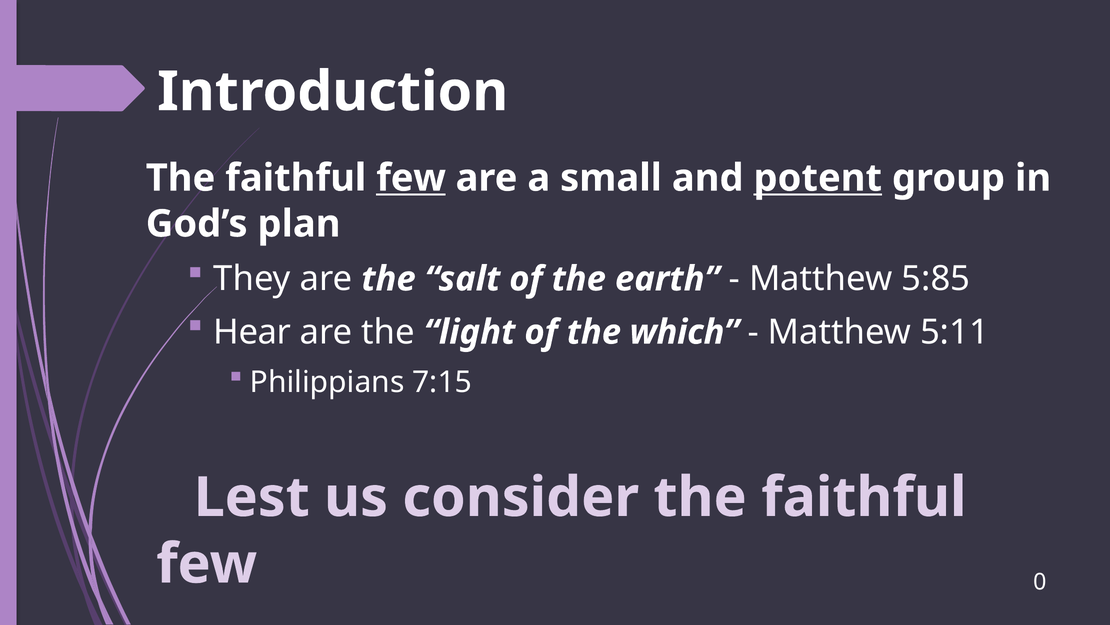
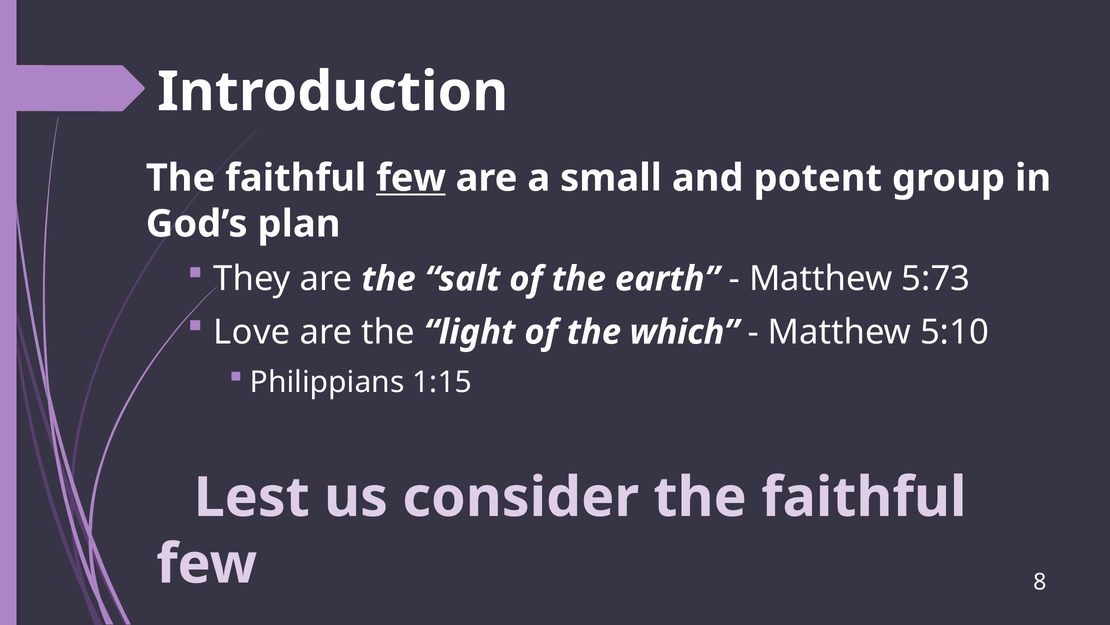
potent underline: present -> none (818, 178)
5:85: 5:85 -> 5:73 (936, 279)
Hear: Hear -> Love (252, 332)
5:11: 5:11 -> 5:10 (955, 332)
7:15: 7:15 -> 1:15 (442, 382)
0: 0 -> 8 (1040, 582)
